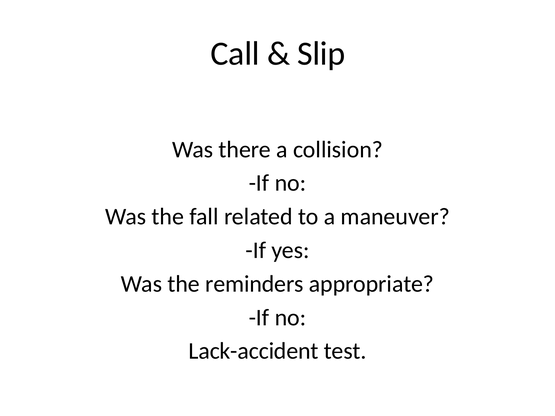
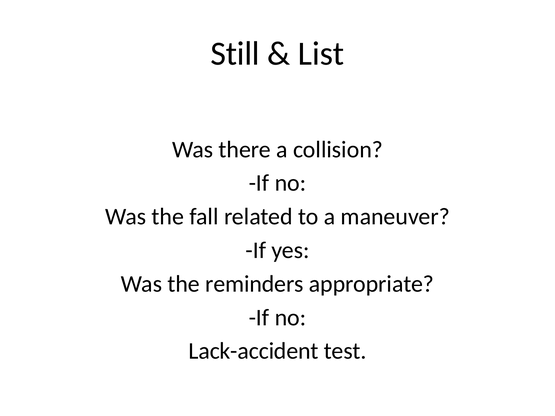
Call: Call -> Still (235, 54)
Slip: Slip -> List (321, 54)
